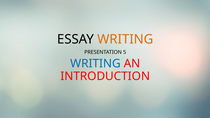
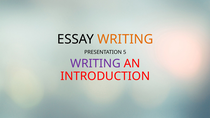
WRITING colour: blue -> purple (95, 64)
